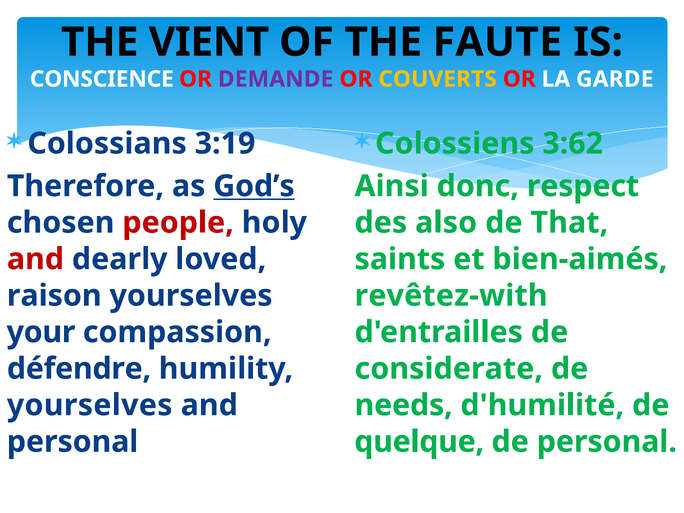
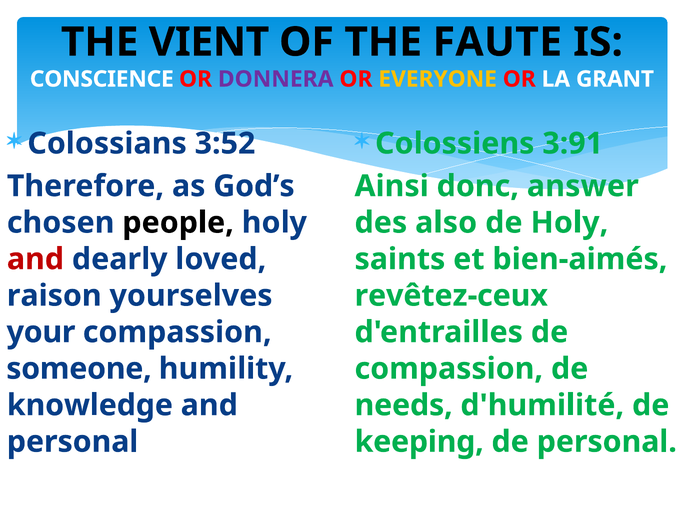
DEMANDE: DEMANDE -> DONNERA (276, 79)
COUVERTS: COUVERTS -> EVERYONE (438, 79)
GARDE: GARDE -> GRANT (615, 79)
3:19: 3:19 -> 3:52 (225, 144)
3:62: 3:62 -> 3:91 (573, 144)
God’s underline: present -> none (254, 186)
respect: respect -> answer (583, 186)
people colour: red -> black (178, 223)
de That: That -> Holy (569, 223)
revêtez-with: revêtez-with -> revêtez-ceux (451, 296)
défendre: défendre -> someone (79, 369)
considerate: considerate -> compassion (449, 369)
yourselves: yourselves -> knowledge (90, 405)
quelque: quelque -> keeping (419, 442)
